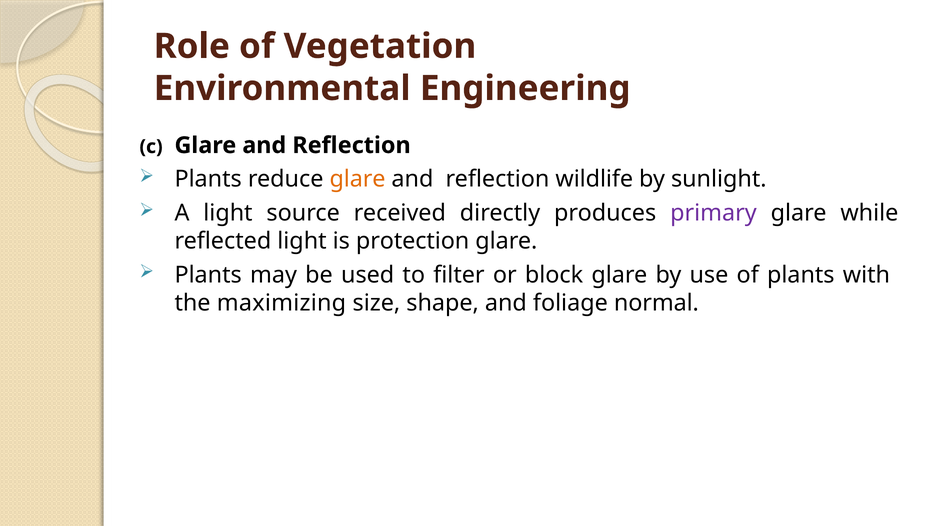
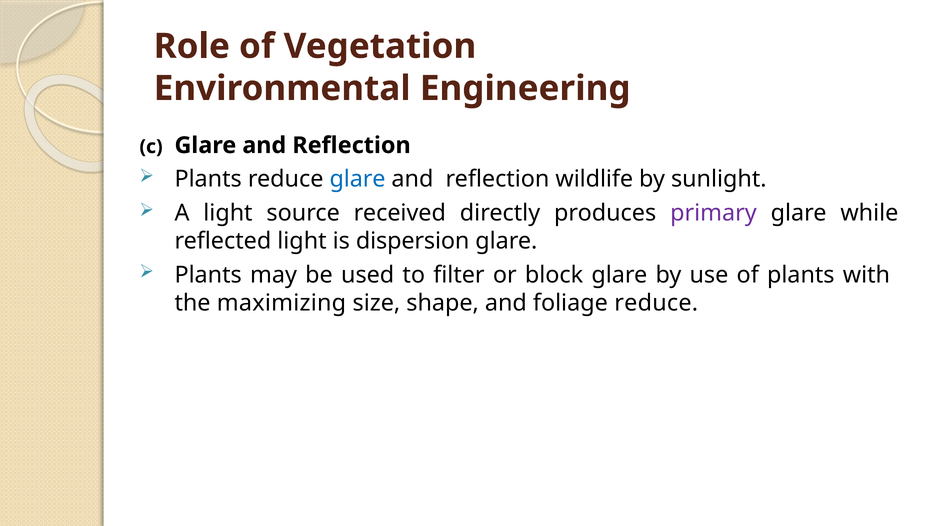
glare colour: orange -> blue (358, 179)
protection: protection -> dispersion (413, 241)
foliage normal: normal -> reduce (656, 303)
